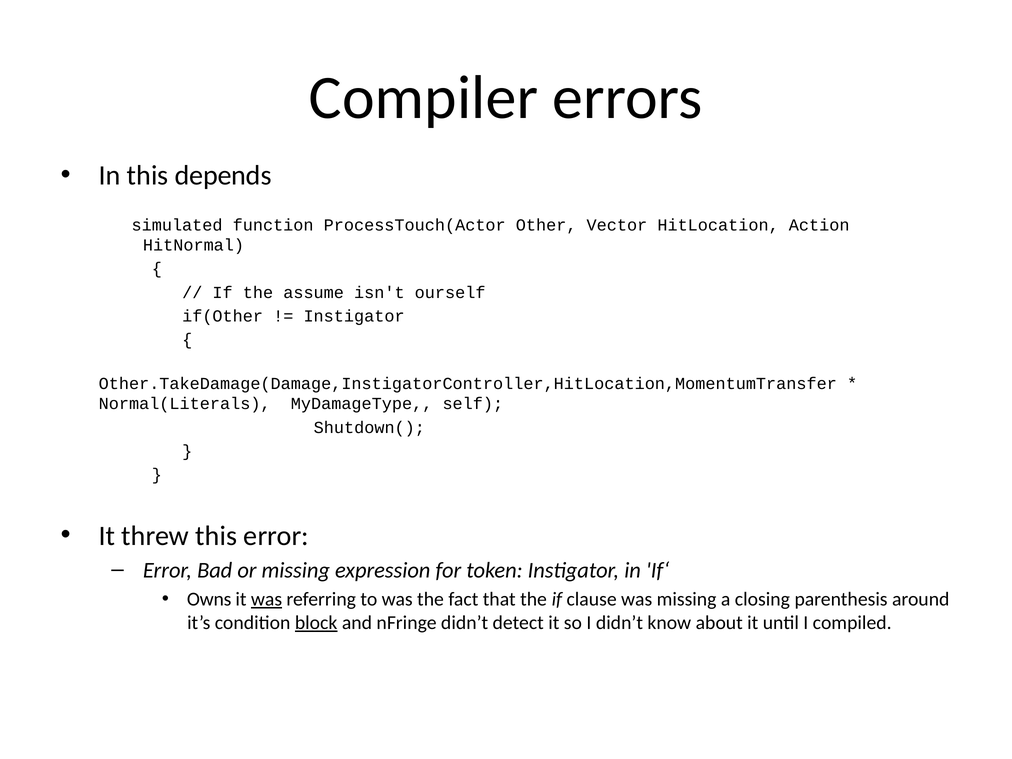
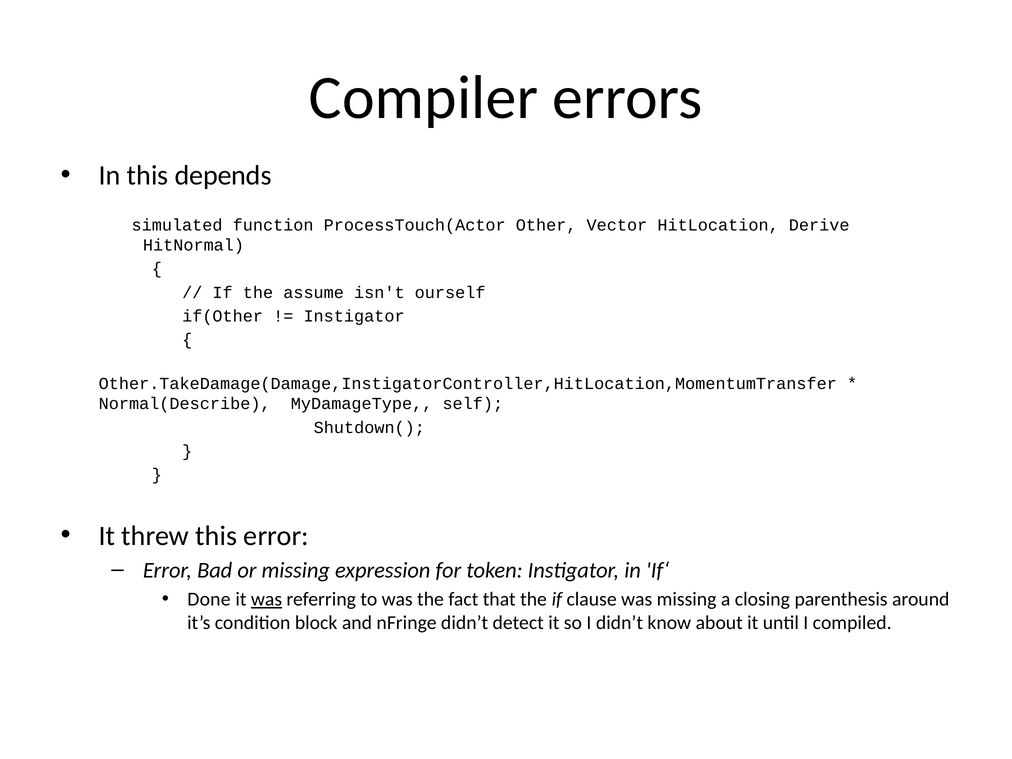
Action: Action -> Derive (819, 225)
Normal(Literals: Normal(Literals -> Normal(Describe (185, 404)
Owns: Owns -> Done (209, 599)
block underline: present -> none (316, 623)
